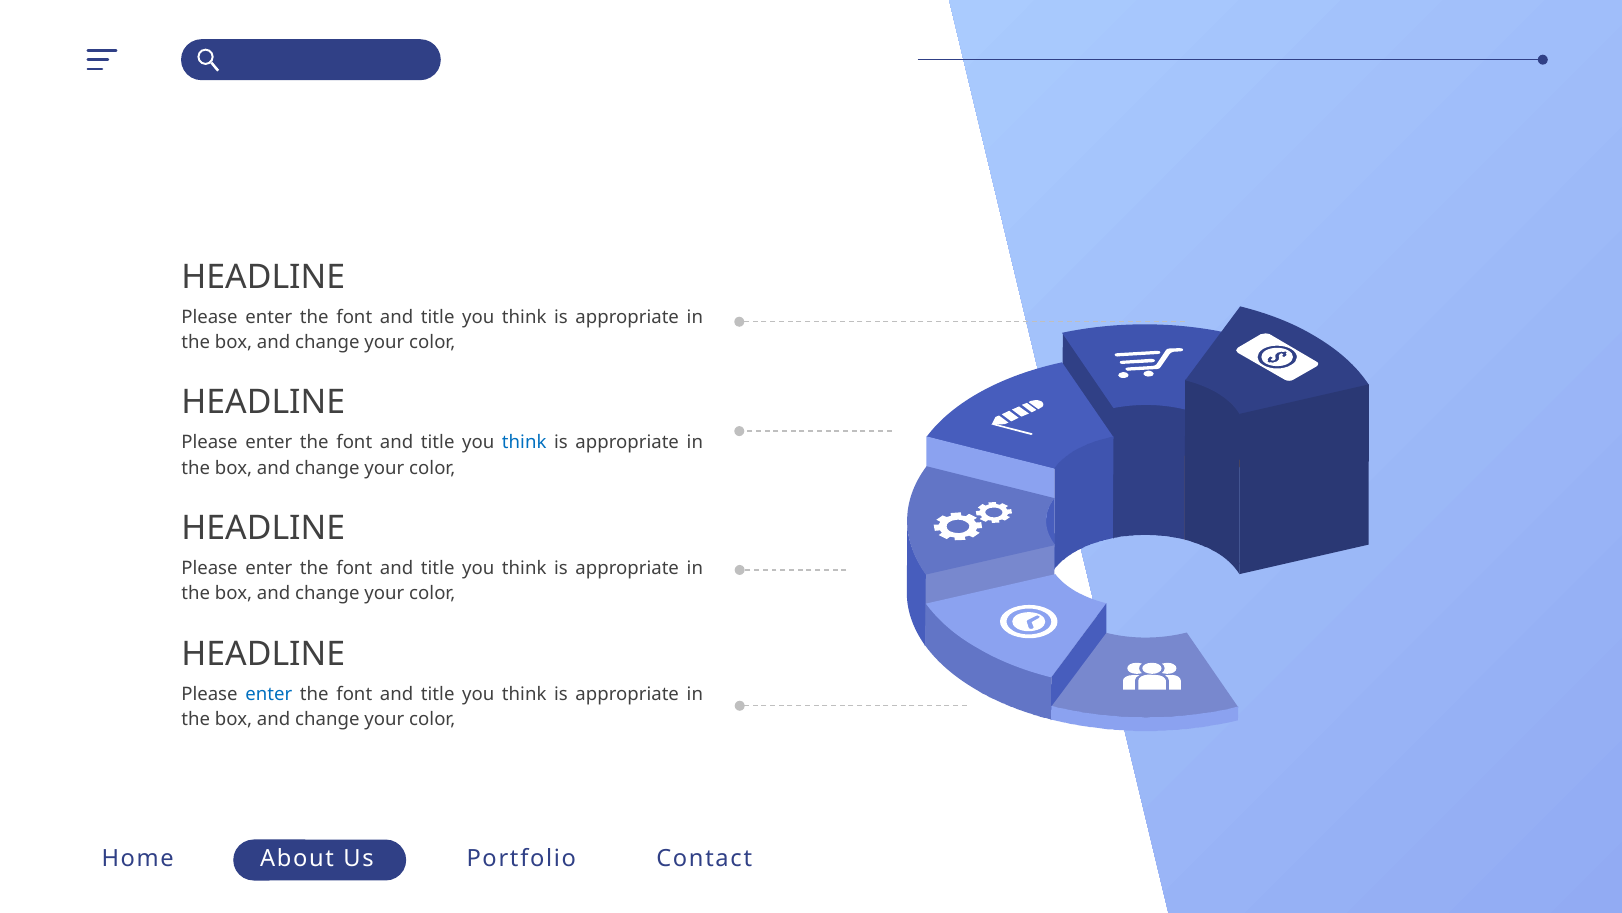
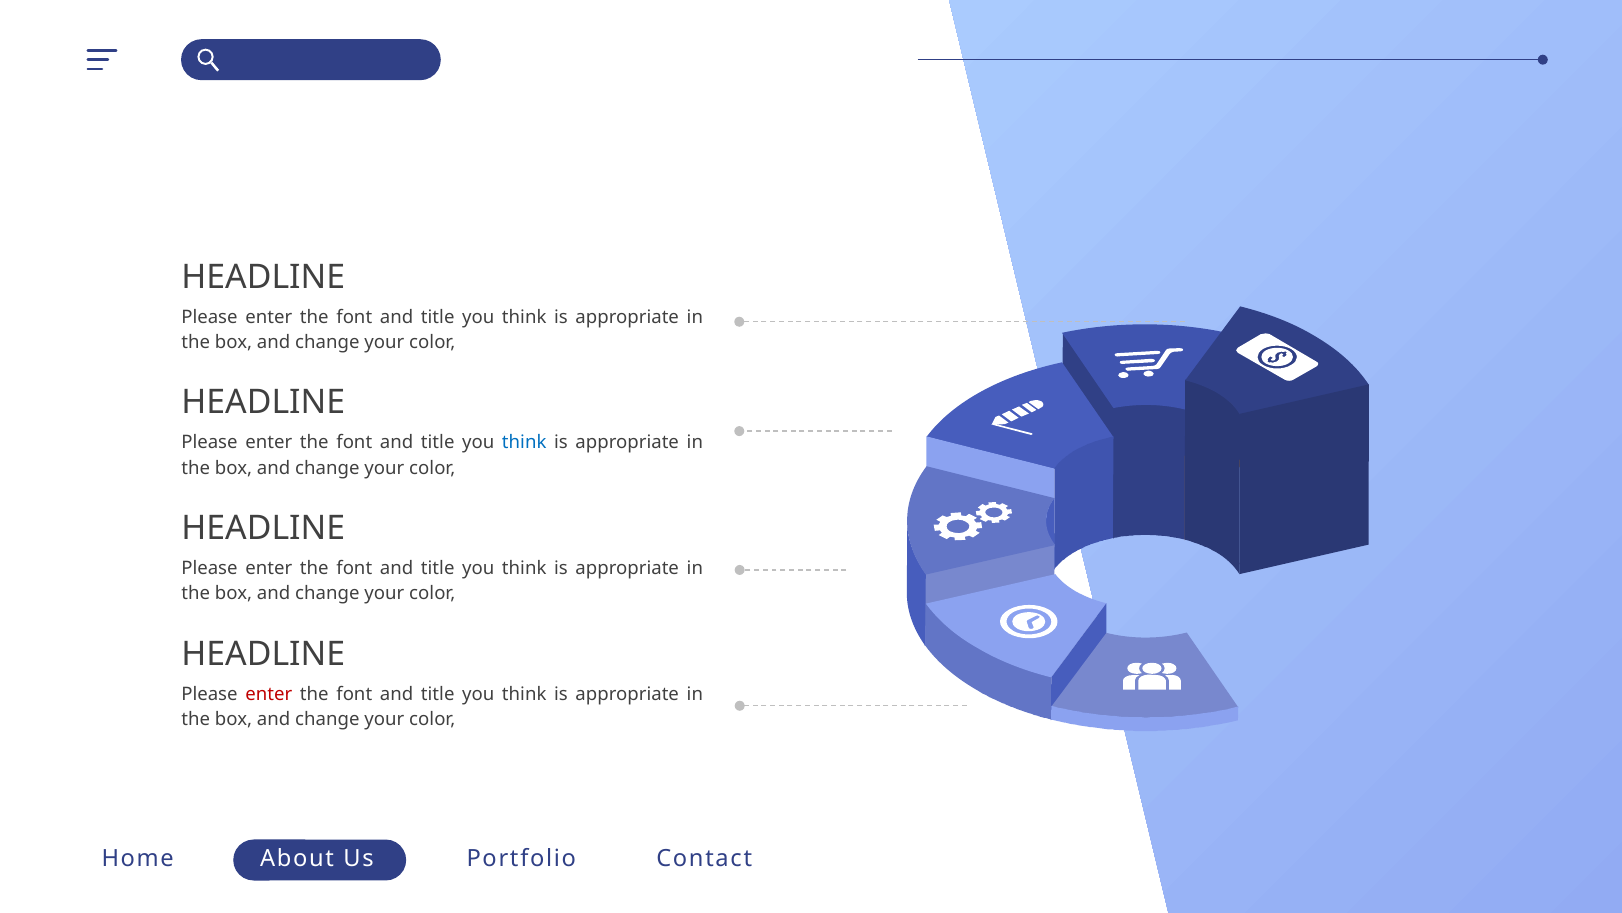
enter colour: blue -> red (269, 694)
